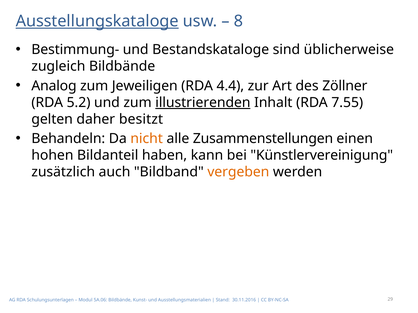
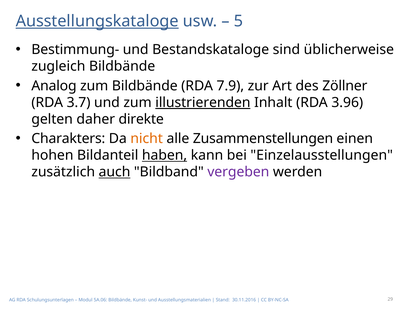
8: 8 -> 5 (238, 21)
zum Jeweiligen: Jeweiligen -> Bildbände (145, 86)
4.4: 4.4 -> 7.9 (230, 86)
5.2: 5.2 -> 3.7 (79, 103)
7.55: 7.55 -> 3.96 (347, 103)
besitzt: besitzt -> direkte (141, 119)
Behandeln: Behandeln -> Charakters (68, 139)
haben underline: none -> present (165, 156)
Künstlervereinigung: Künstlervereinigung -> Einzelausstellungen (322, 156)
auch underline: none -> present (115, 172)
vergeben colour: orange -> purple (238, 172)
